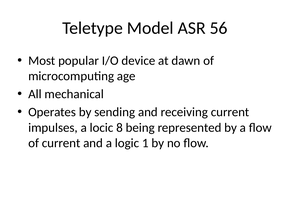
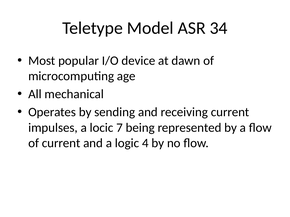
56: 56 -> 34 (219, 28)
8: 8 -> 7 (120, 128)
1: 1 -> 4 (145, 143)
